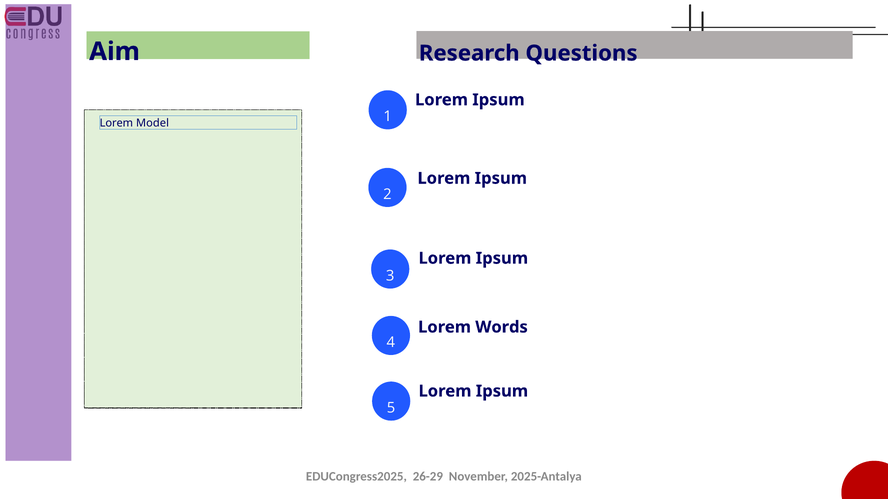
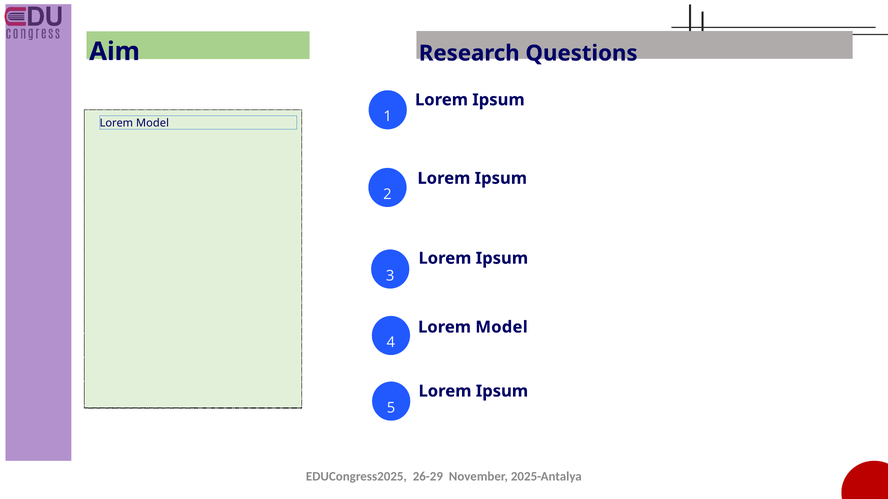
Words: Words -> Model (501, 327)
